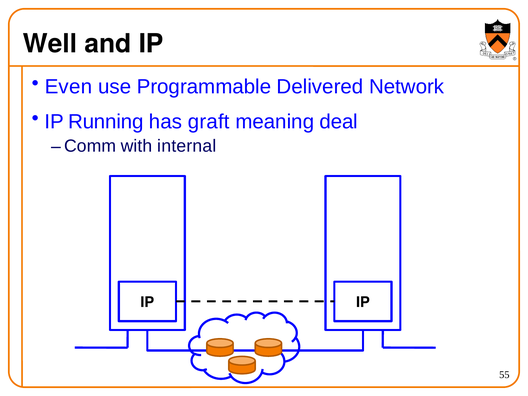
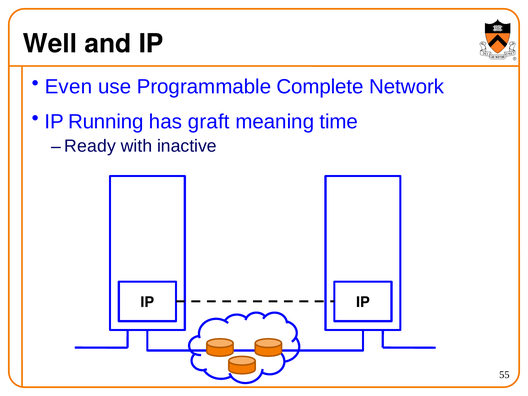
Delivered: Delivered -> Complete (320, 87)
deal: deal -> time (339, 122)
Comm: Comm -> Ready (90, 146)
internal: internal -> inactive (187, 146)
